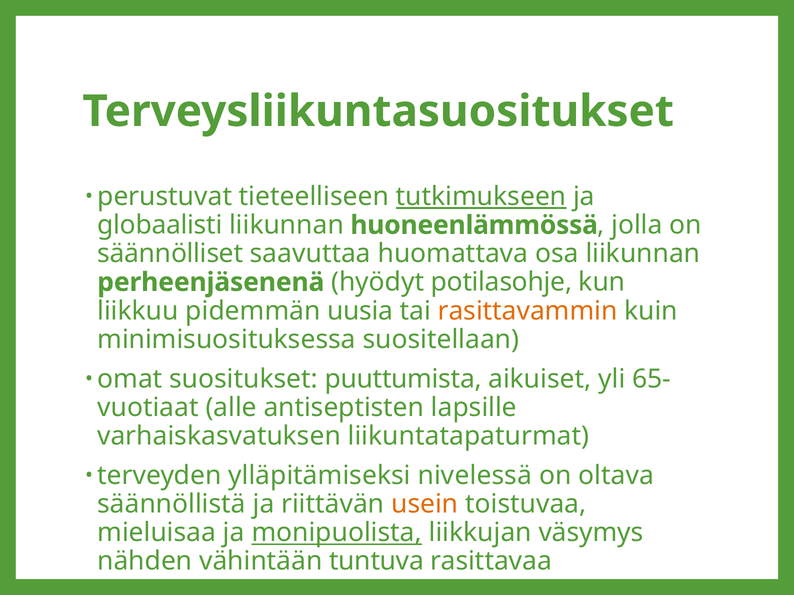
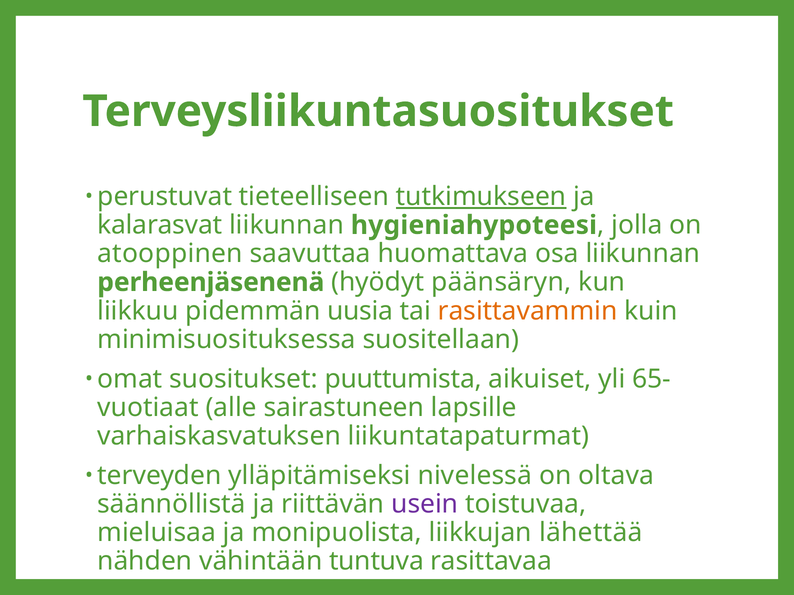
globaalisti: globaalisti -> kalarasvat (160, 225)
huoneenlämmössä: huoneenlämmössä -> hygieniahypoteesi (474, 225)
säännölliset: säännölliset -> atooppinen (170, 254)
potilasohje: potilasohje -> päänsäryn (501, 282)
antiseptisten: antiseptisten -> sairastuneen (344, 408)
usein colour: orange -> purple (425, 505)
monipuolista underline: present -> none (337, 533)
väsymys: väsymys -> lähettää (591, 533)
